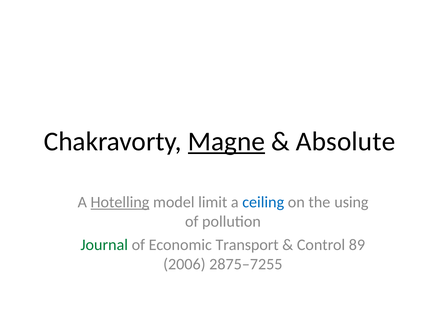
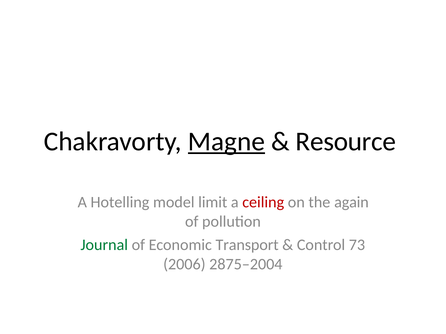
Absolute: Absolute -> Resource (346, 142)
Hotelling underline: present -> none (120, 203)
ceiling colour: blue -> red (263, 203)
using: using -> again (351, 203)
89: 89 -> 73 (357, 245)
2875–7255: 2875–7255 -> 2875–2004 (246, 264)
